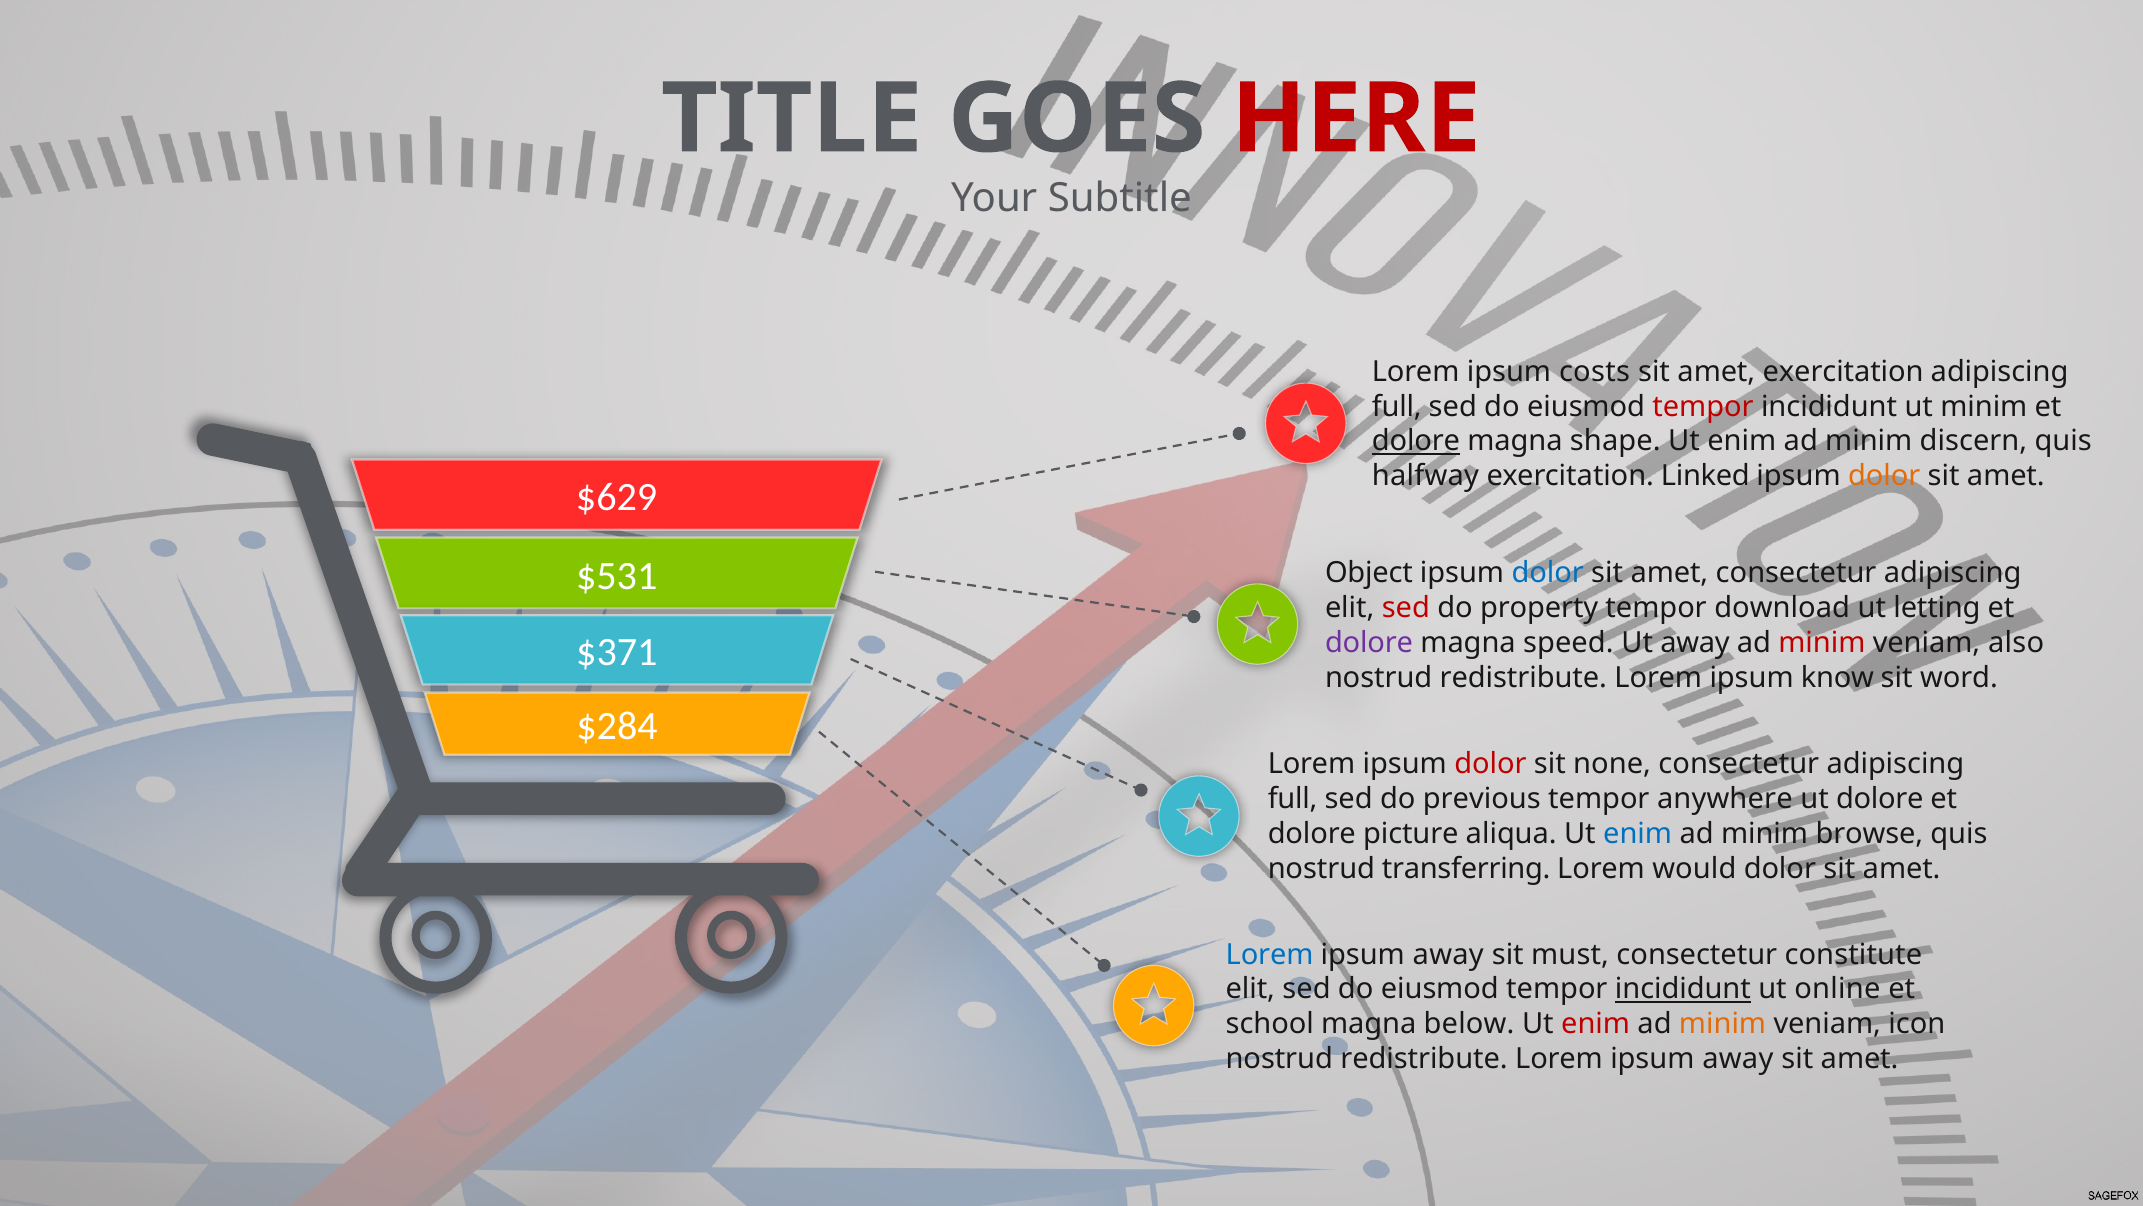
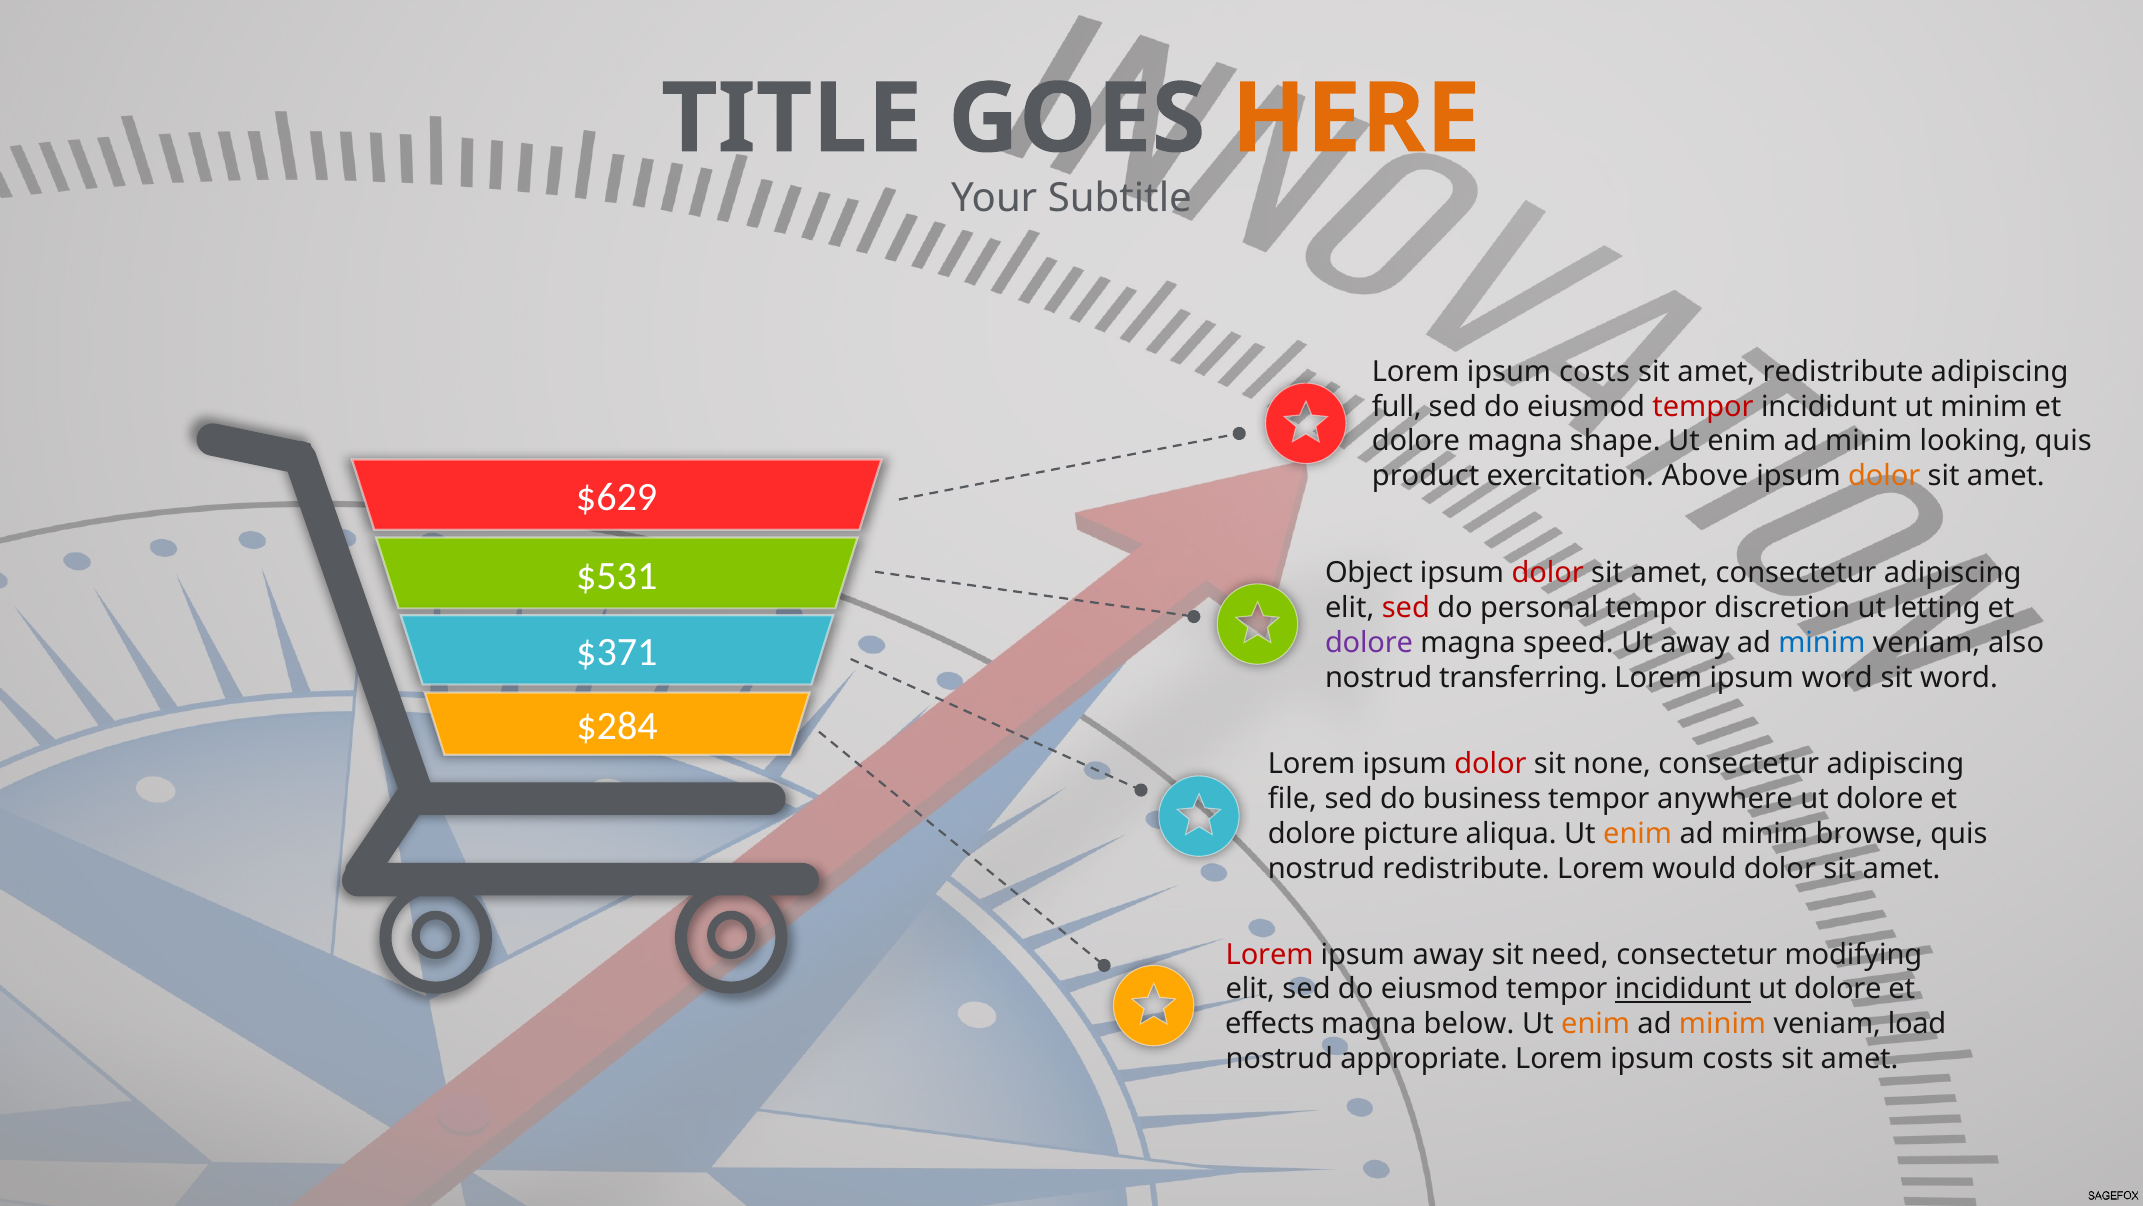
HERE colour: red -> orange (1356, 119)
amet exercitation: exercitation -> redistribute (1843, 371)
dolore underline: present -> none (1416, 441)
discern: discern -> looking (1974, 441)
halfway: halfway -> product (1426, 476)
Linked: Linked -> Above (1705, 476)
dolor colour: blue -> red (1548, 573)
property: property -> personal (1539, 607)
download: download -> discretion (1782, 607)
minim colour: red -> blue (1822, 642)
redistribute: redistribute -> transferring (1523, 677)
ipsum know: know -> word (1837, 677)
full: full -> file (1292, 799)
previous: previous -> business (1482, 799)
enim colour: blue -> orange (1638, 833)
nostrud transferring: transferring -> redistribute (1466, 868)
Lorem colour: blue -> red (1270, 954)
must: must -> need (1570, 954)
constitute: constitute -> modifying (1853, 954)
online: online -> dolore (1838, 989)
school: school -> effects (1270, 1024)
enim colour: red -> orange (1596, 1024)
icon: icon -> load (1917, 1024)
redistribute: redistribute -> appropriate (1424, 1059)
away: away -> costs (1738, 1059)
